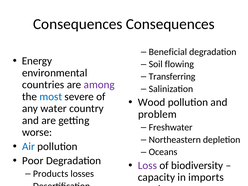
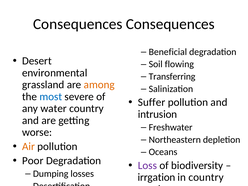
Energy: Energy -> Desert (37, 61)
countries: countries -> grassland (43, 85)
among colour: purple -> orange (99, 85)
Wood: Wood -> Suffer (152, 102)
problem: problem -> intrusion (157, 114)
Air colour: blue -> orange (28, 146)
Products: Products -> Dumping (51, 174)
capacity: capacity -> irrgation (157, 177)
in imports: imports -> country (206, 177)
